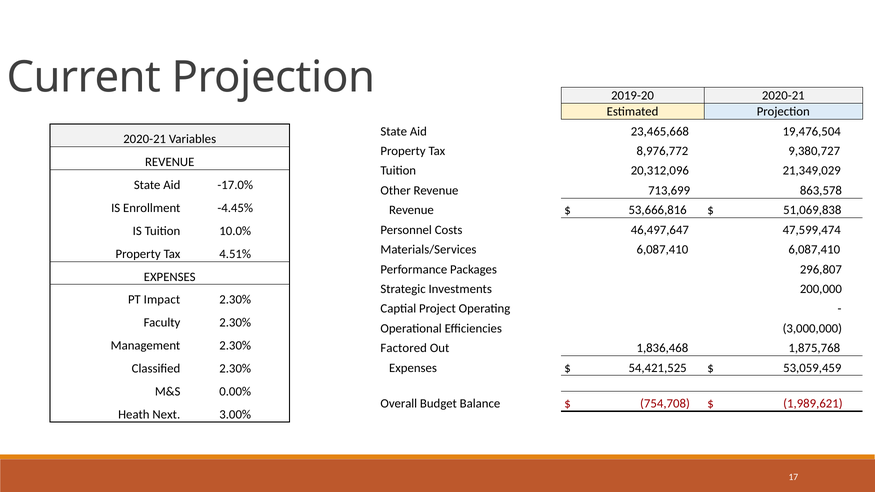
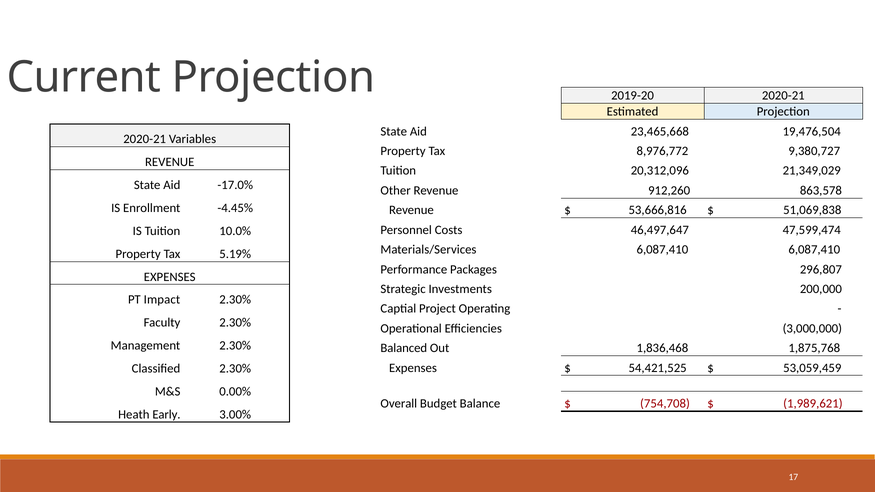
713,699: 713,699 -> 912,260 (669, 191)
4.51%: 4.51% -> 5.19% (235, 254)
Factored: Factored -> Balanced (404, 348)
Next: Next -> Early (166, 415)
